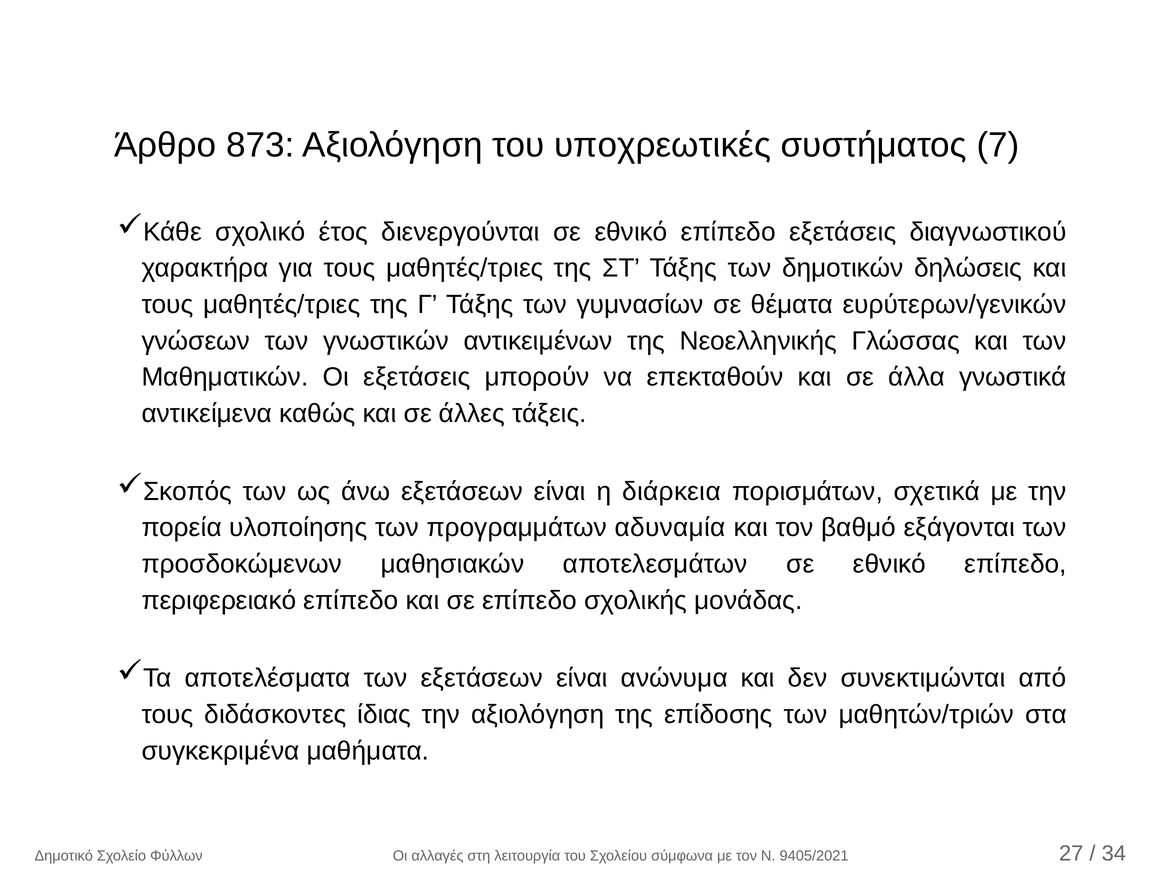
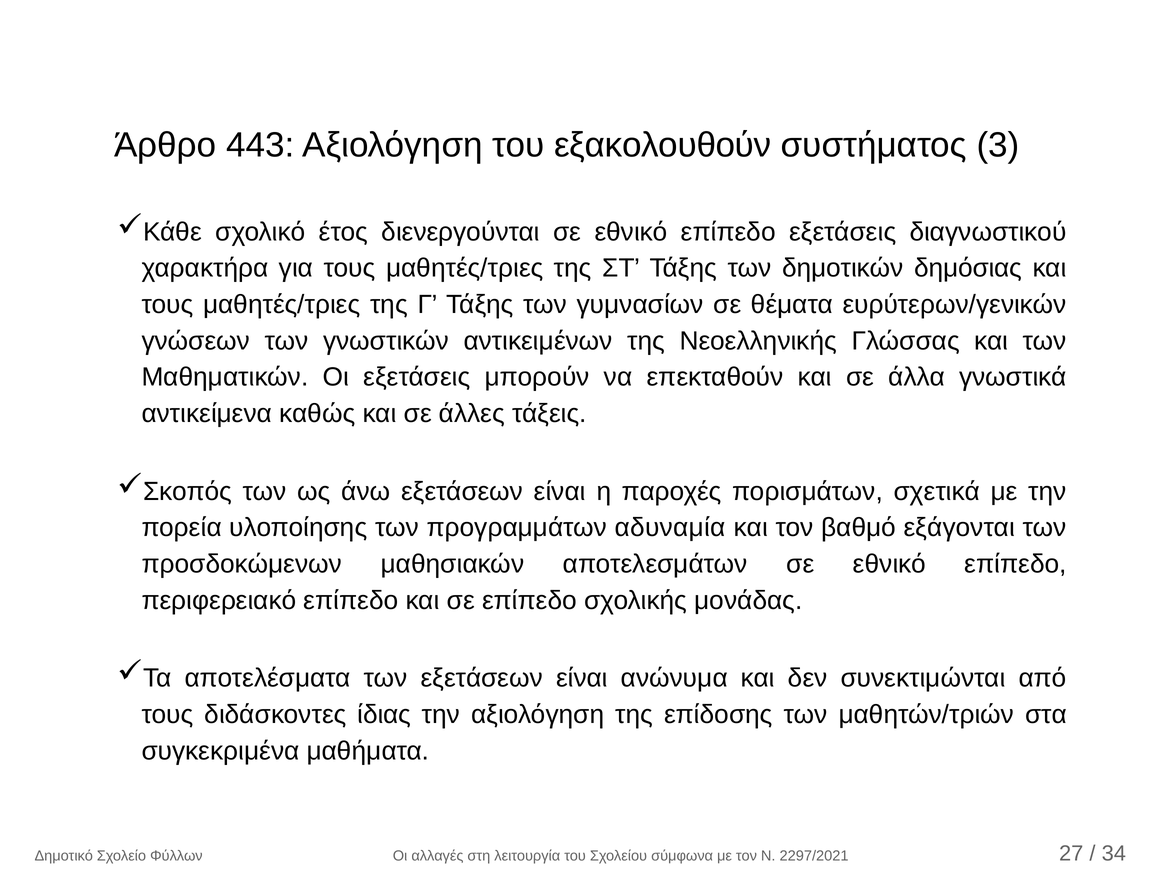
873: 873 -> 443 (260, 145)
υποχρεωτικές: υποχρεωτικές -> εξακολουθούν (663, 145)
7: 7 -> 3 (998, 145)
δηλώσεις: δηλώσεις -> δημόσιας (968, 268)
διάρκεια: διάρκεια -> παροχές (672, 491)
9405/2021: 9405/2021 -> 2297/2021 (814, 856)
